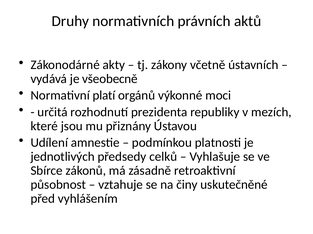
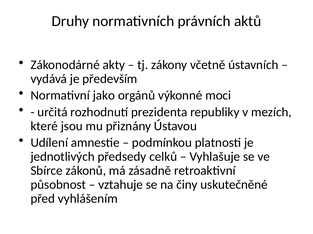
všeobecně: všeobecně -> především (110, 79)
platí: platí -> jako (104, 96)
